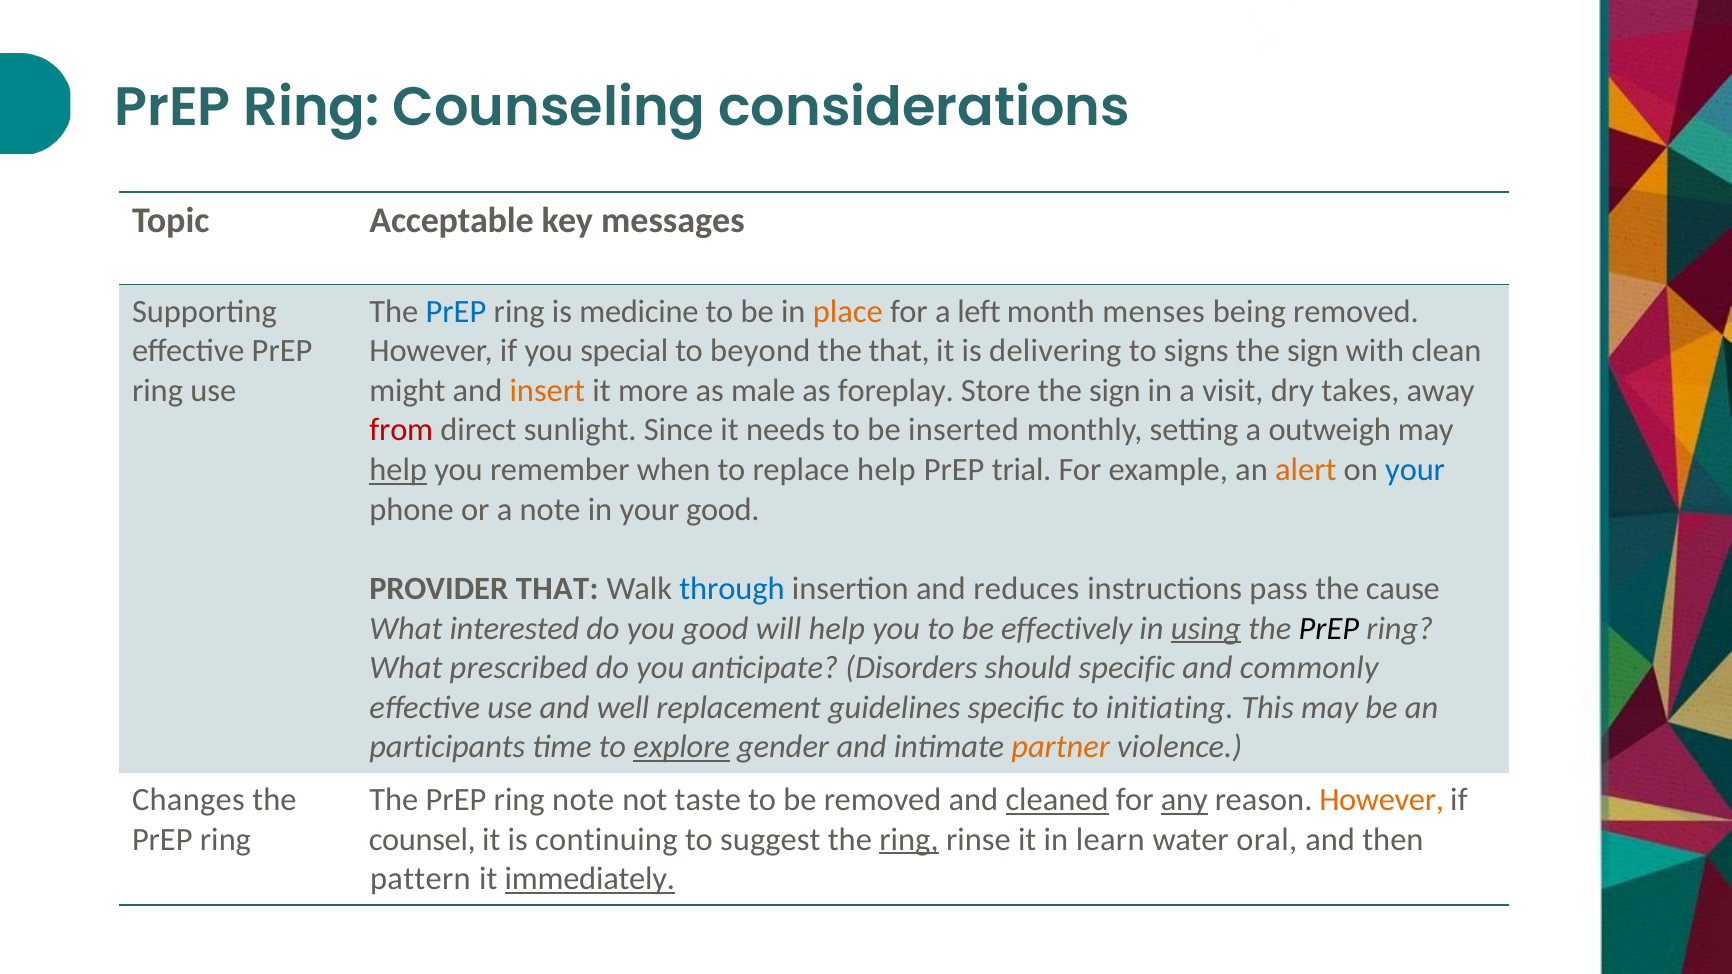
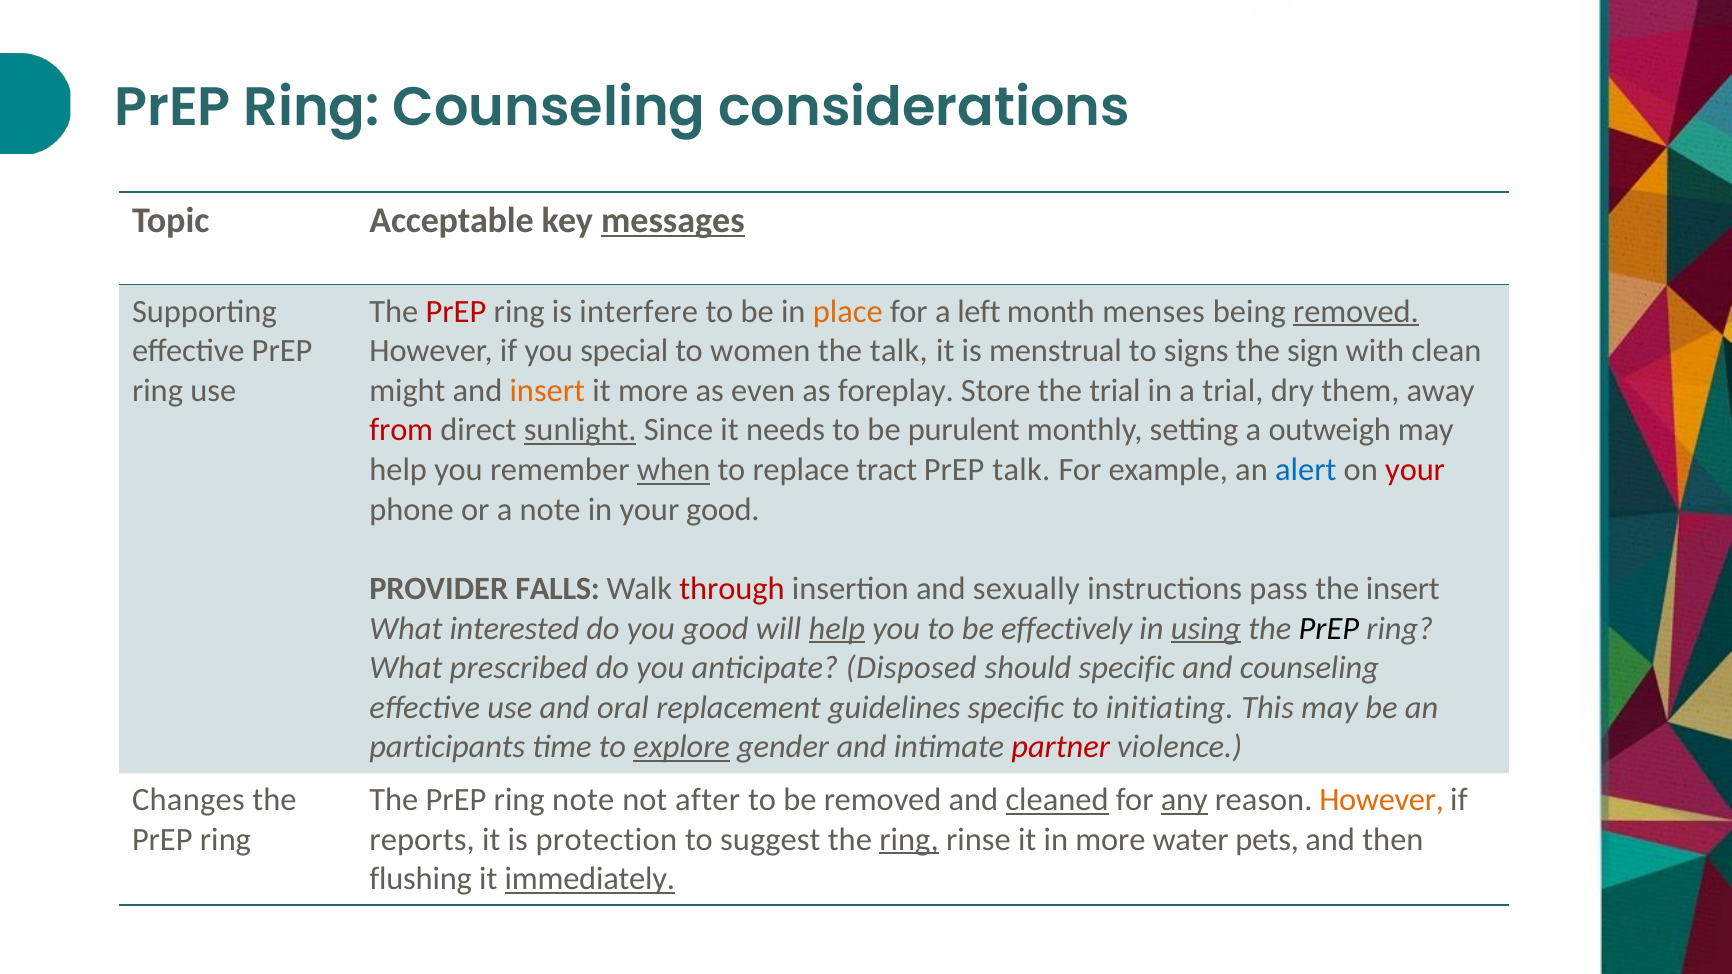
messages underline: none -> present (673, 221)
PrEP colour: blue -> red (456, 311)
medicine: medicine -> interfere (639, 311)
removed underline: none -> present (1356, 311)
beyond: beyond -> women (760, 351)
the that: that -> talk (899, 351)
delivering: delivering -> menstrual (1055, 351)
male: male -> even (763, 391)
Store the sign: sign -> trial (1115, 391)
a visit: visit -> trial (1233, 391)
takes: takes -> them (1360, 391)
sunlight underline: none -> present (580, 430)
inserted: inserted -> purulent (964, 430)
help underline: present -> none (398, 470)
when underline: none -> present (674, 470)
replace help: help -> tract (887, 470)
PrEP trial: trial -> talk (1021, 470)
alert colour: orange -> blue (1306, 470)
your colour: blue -> red (1415, 470)
PROVIDER THAT: THAT -> FALLS (558, 589)
through colour: blue -> red (732, 589)
reduces: reduces -> sexually (1026, 589)
the cause: cause -> insert (1403, 589)
help underline: none -> present (837, 628)
Disorders: Disorders -> Disposed (911, 668)
and commonly: commonly -> counseling (1309, 668)
well: well -> oral (623, 708)
partner colour: orange -> red (1061, 747)
taste: taste -> after (708, 800)
counsel: counsel -> reports (422, 840)
continuing: continuing -> protection (606, 840)
in learn: learn -> more (1110, 840)
oral: oral -> pets (1267, 840)
pattern: pattern -> flushing (421, 879)
